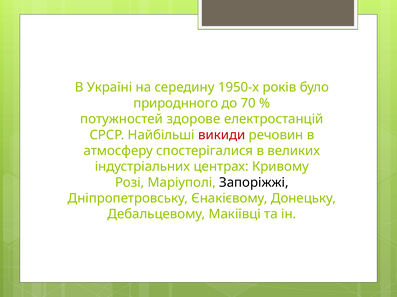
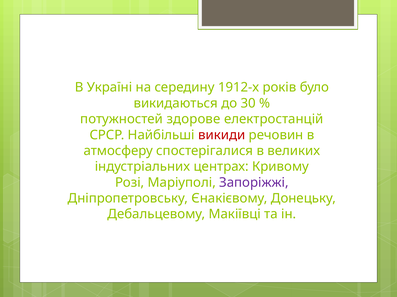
1950-х: 1950-х -> 1912-х (239, 88)
природнного: природнного -> викидаються (176, 103)
70: 70 -> 30 (248, 103)
Запоріжжі colour: black -> purple (254, 183)
